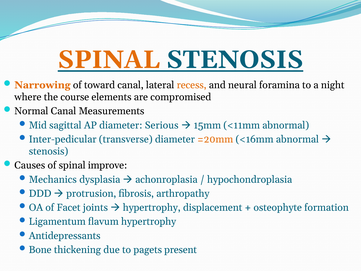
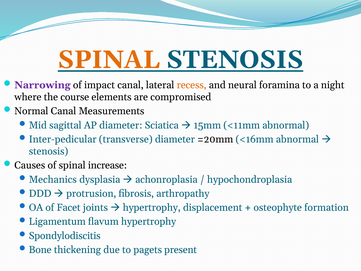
Narrowing colour: orange -> purple (42, 85)
toward: toward -> impact (99, 85)
Serious: Serious -> Sciatica (162, 125)
=20mm colour: orange -> black (215, 139)
improve: improve -> increase (107, 165)
Antidepressants: Antidepressants -> Spondylodiscitis (65, 236)
